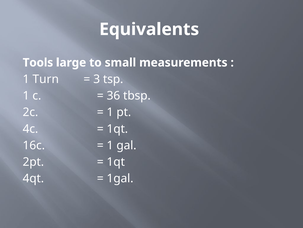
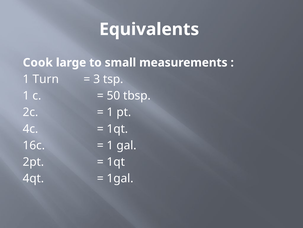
Tools: Tools -> Cook (38, 62)
36: 36 -> 50 (113, 95)
